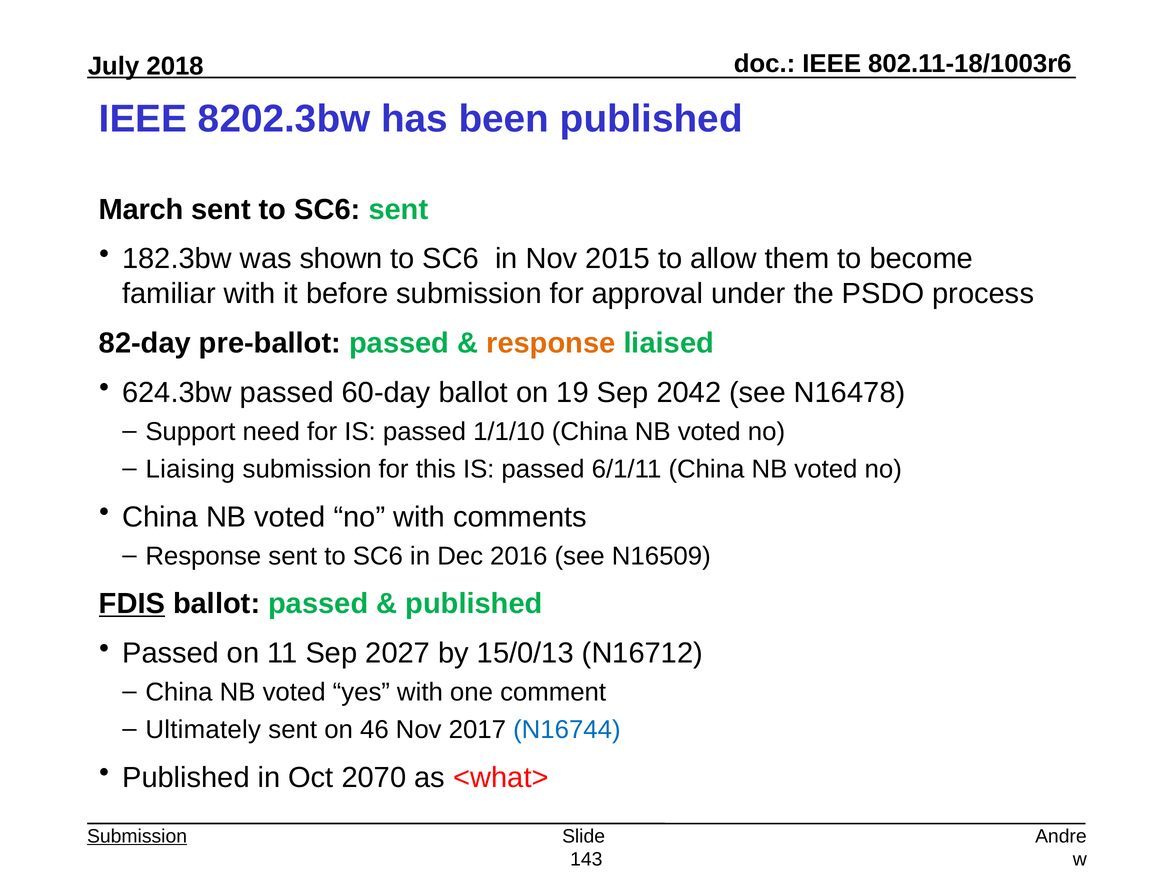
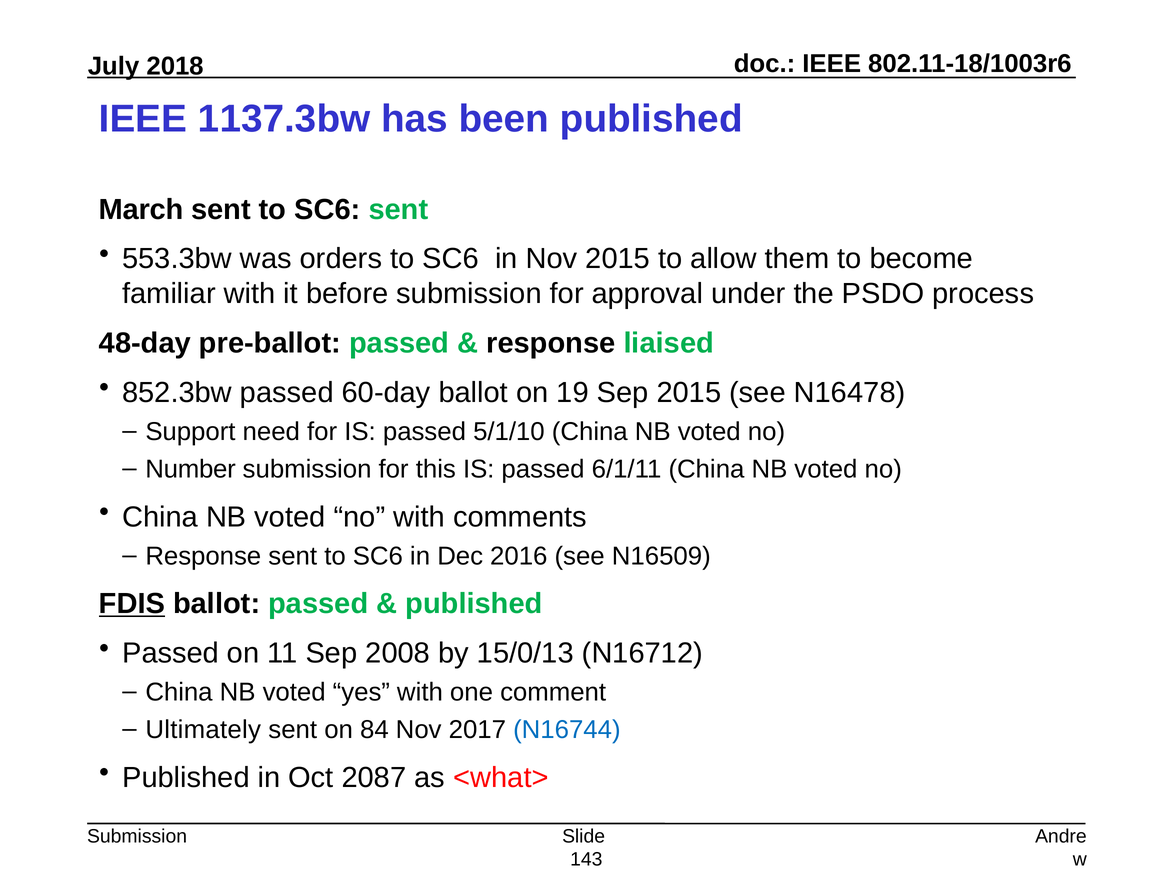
8202.3bw: 8202.3bw -> 1137.3bw (284, 119)
182.3bw: 182.3bw -> 553.3bw (177, 259)
shown: shown -> orders (341, 259)
82-day: 82-day -> 48-day (145, 343)
response colour: orange -> black (551, 343)
624.3bw: 624.3bw -> 852.3bw (177, 393)
Sep 2042: 2042 -> 2015 (689, 393)
1/1/10: 1/1/10 -> 5/1/10 (509, 432)
Liaising: Liaising -> Number (191, 469)
2027: 2027 -> 2008 (398, 653)
46: 46 -> 84 (374, 730)
2070: 2070 -> 2087 (374, 778)
Submission underline: present -> none (137, 837)
